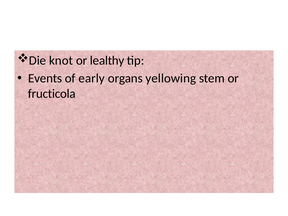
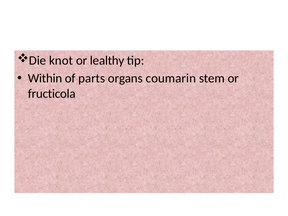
Events: Events -> Within (45, 78)
early: early -> parts (92, 78)
yellowing: yellowing -> coumarin (171, 78)
